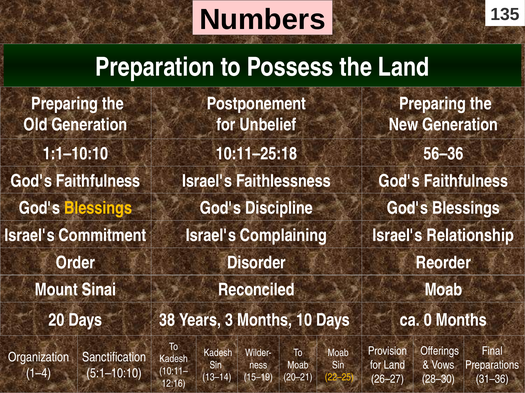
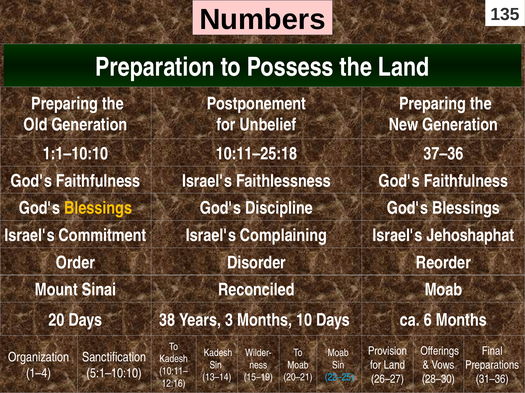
56–36: 56–36 -> 37–36 (443, 154)
Relationship: Relationship -> Jehoshaphat (470, 236)
0: 0 -> 6 (428, 321)
22–25 colour: yellow -> light blue (339, 378)
